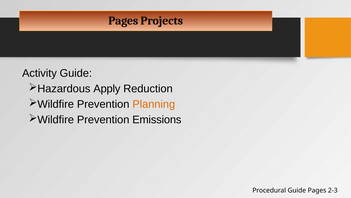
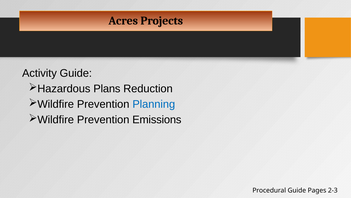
Pages: Pages -> Acres (123, 21)
Apply: Apply -> Plans (107, 89)
Planning colour: orange -> blue (154, 104)
